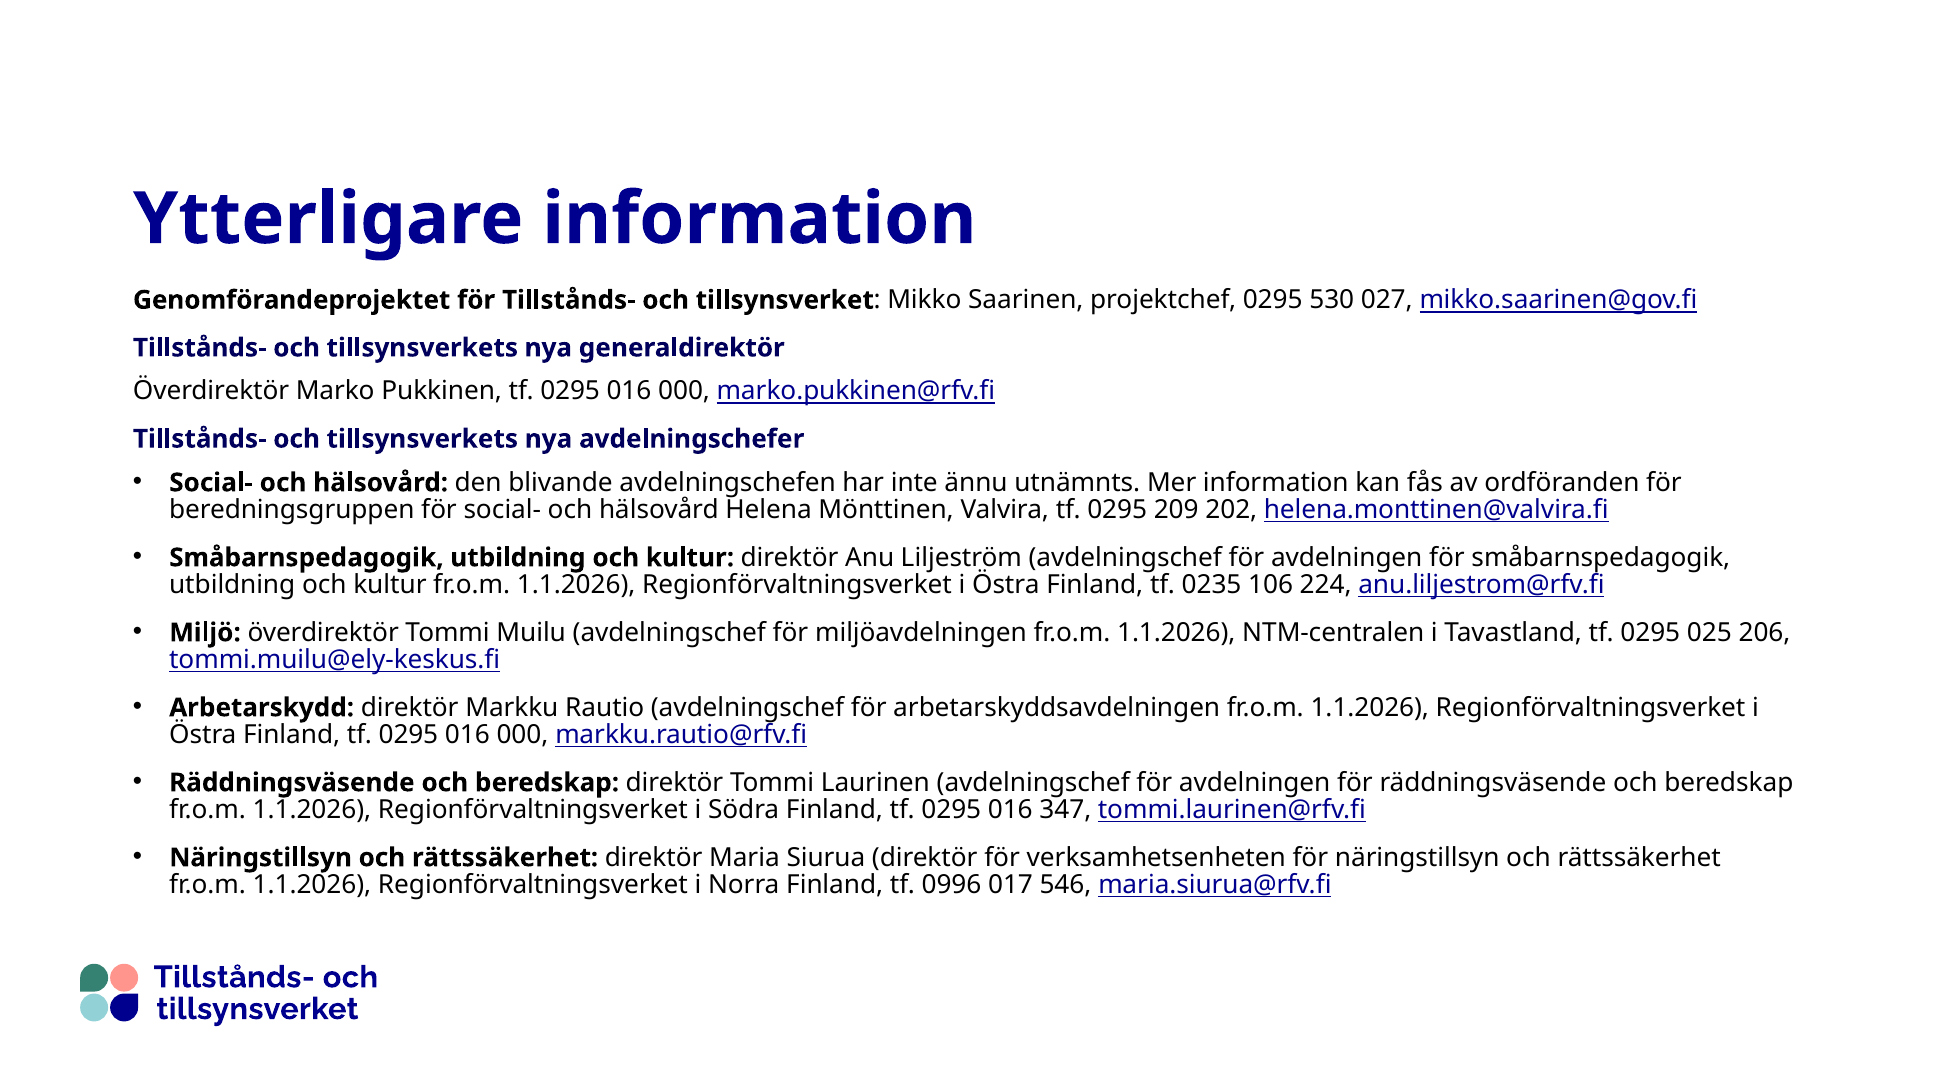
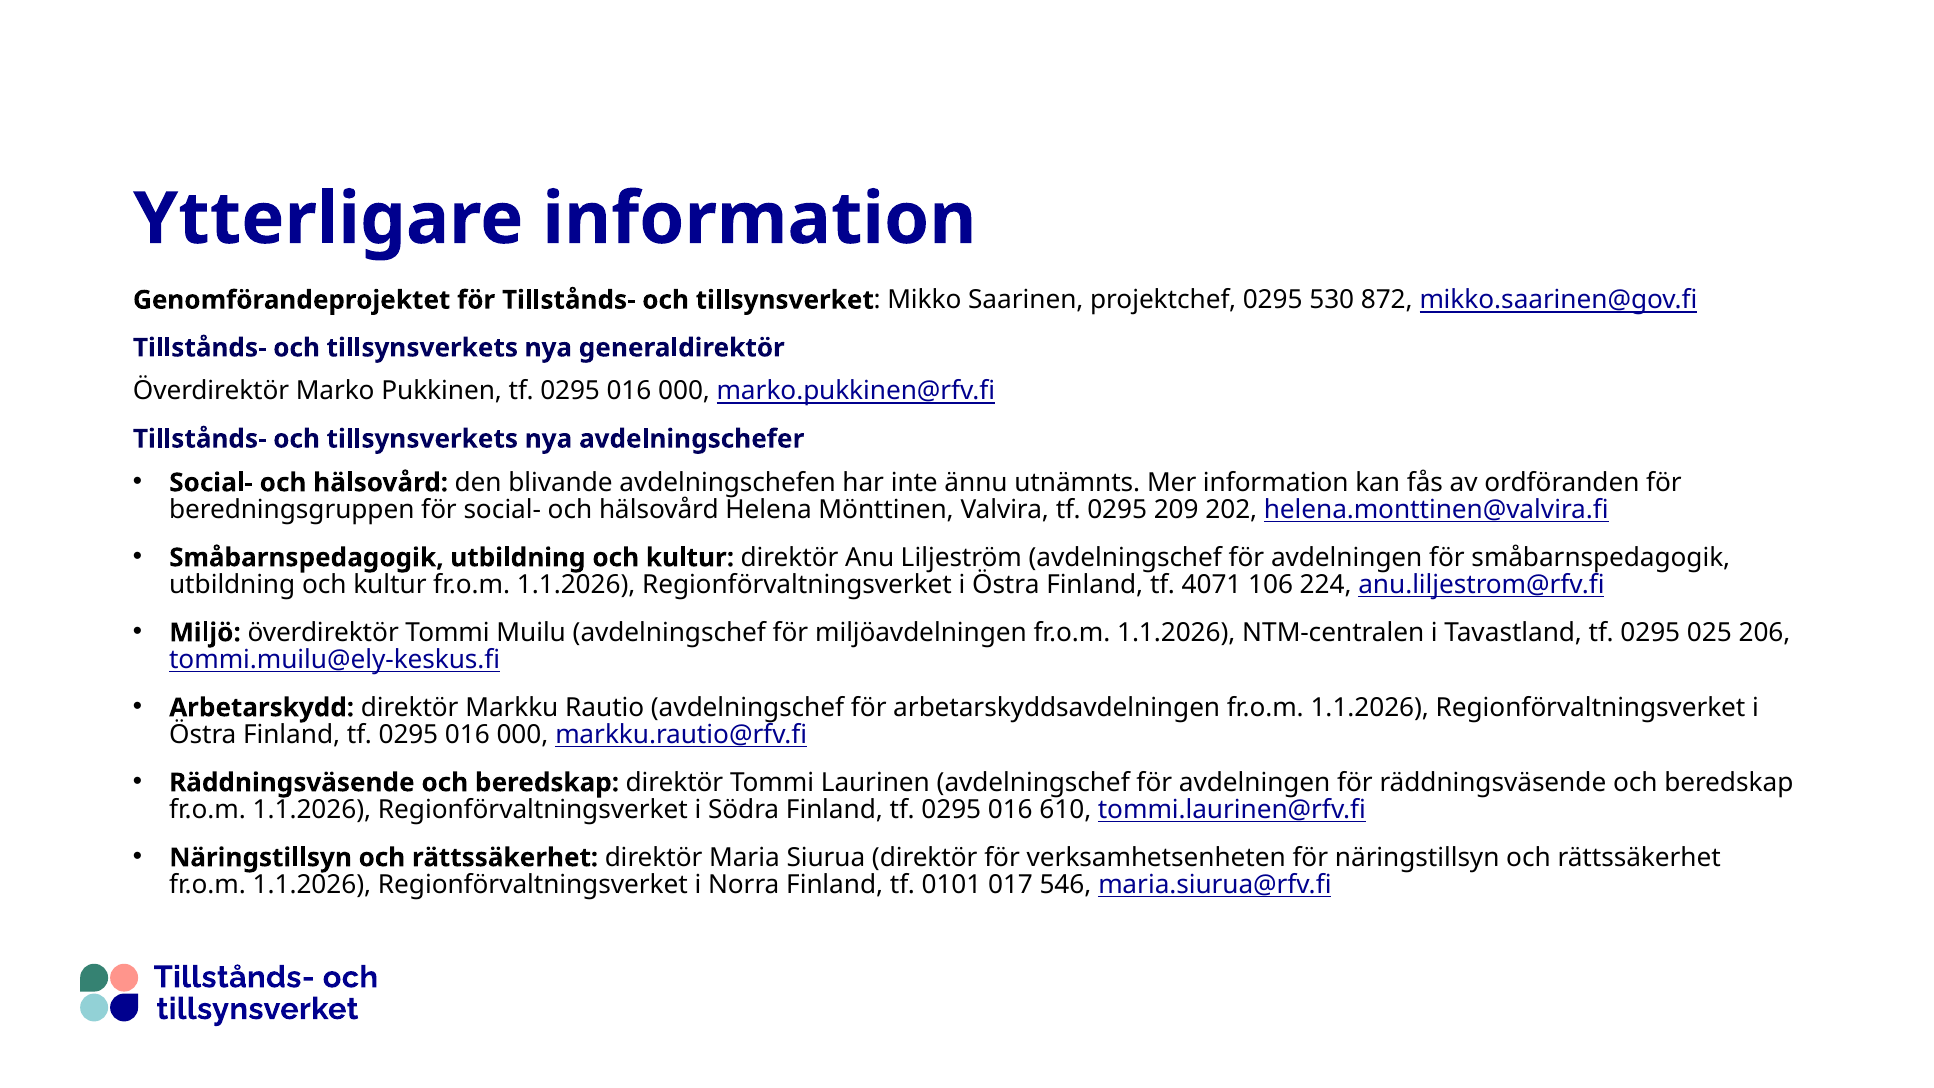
027: 027 -> 872 (1387, 300)
0235: 0235 -> 4071 (1212, 585)
347: 347 -> 610 (1065, 810)
0996: 0996 -> 0101 (951, 885)
